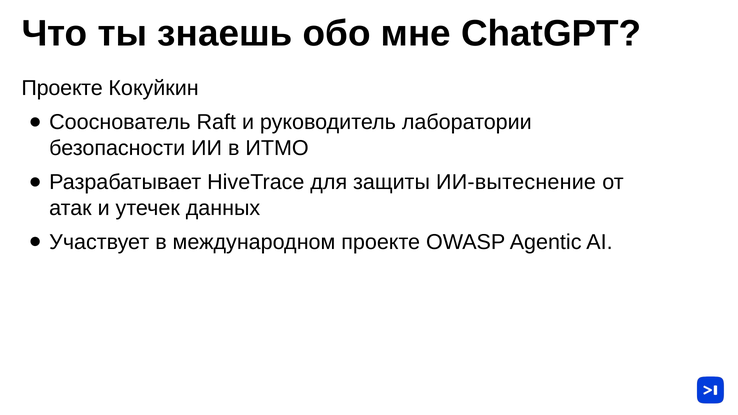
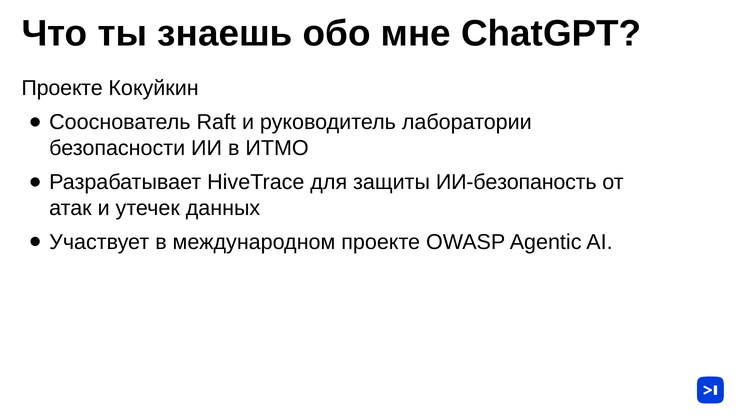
ИИ‑вытеснение: ИИ‑вытеснение -> ИИ‑безопаность (516, 182)
